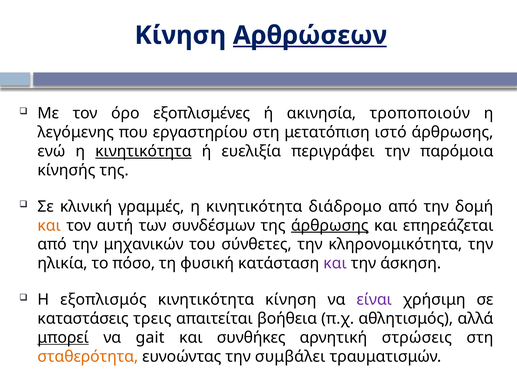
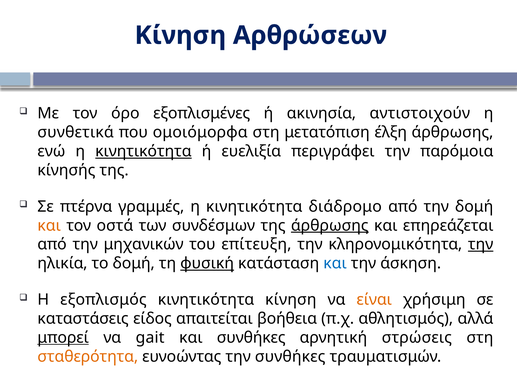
Αρθρώσεων underline: present -> none (310, 35)
τροποποιούν: τροποποιούν -> αντιστοιχούν (420, 113)
λεγόμενης: λεγόμενης -> συνθετικά (76, 132)
εργαστηρίου: εργαστηρίου -> ομοιόμορφα (200, 132)
ιστό: ιστό -> έλξη (391, 132)
κλινική: κλινική -> πτέρνα (86, 206)
αυτή: αυτή -> οστά (115, 225)
σύνθετες: σύνθετες -> επίτευξη (256, 244)
την underline: none -> present (481, 244)
το πόσο: πόσο -> δομή (134, 263)
φυσική underline: none -> present (207, 263)
και colour: purple -> blue (335, 263)
είναι colour: purple -> orange (374, 299)
τρεις: τρεις -> είδος (152, 318)
την συμβάλει: συμβάλει -> συνθήκες (290, 356)
